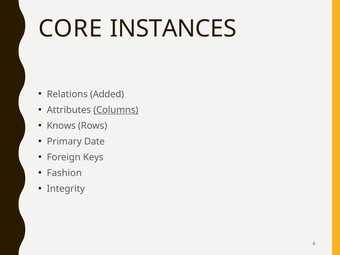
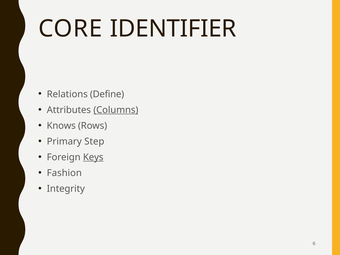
INSTANCES: INSTANCES -> IDENTIFIER (173, 29)
Added: Added -> Define (107, 94)
Date: Date -> Step (94, 141)
Keys underline: none -> present (93, 157)
